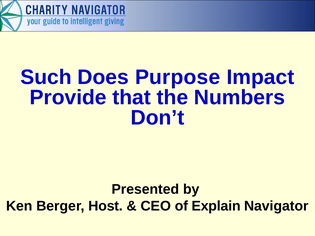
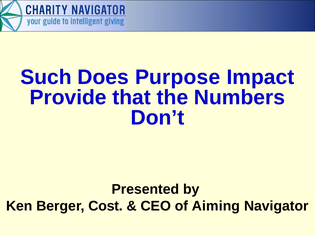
Host: Host -> Cost (106, 206)
Explain: Explain -> Aiming (216, 206)
